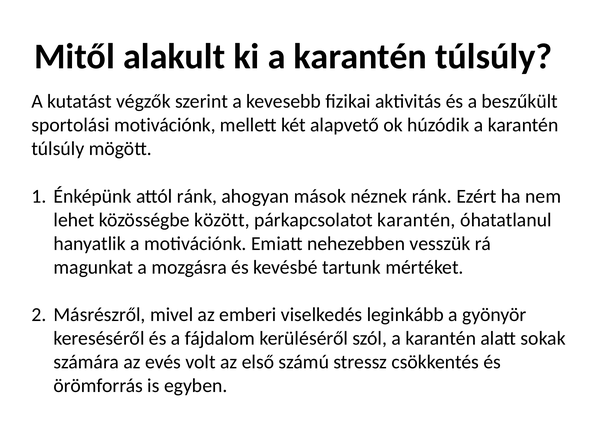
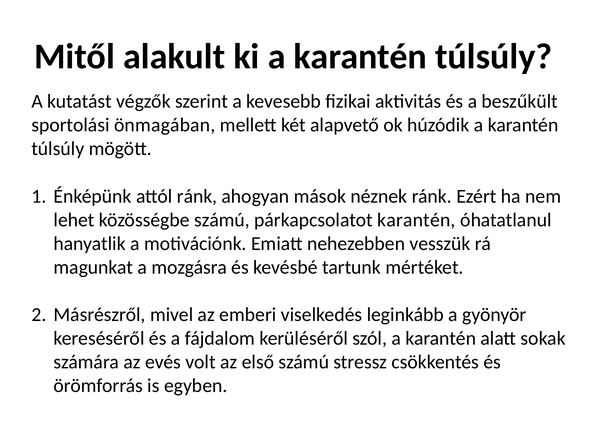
sportolási motivációnk: motivációnk -> önmagában (165, 125)
közösségbe között: között -> számú (222, 219)
